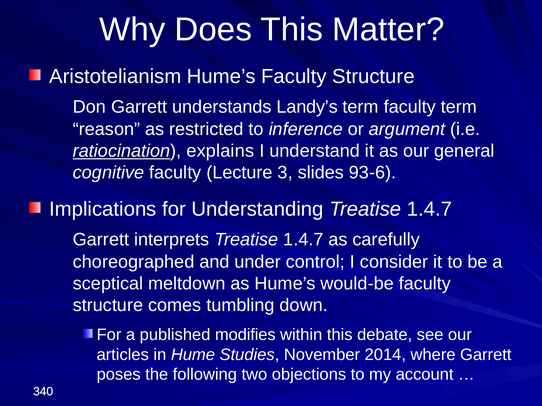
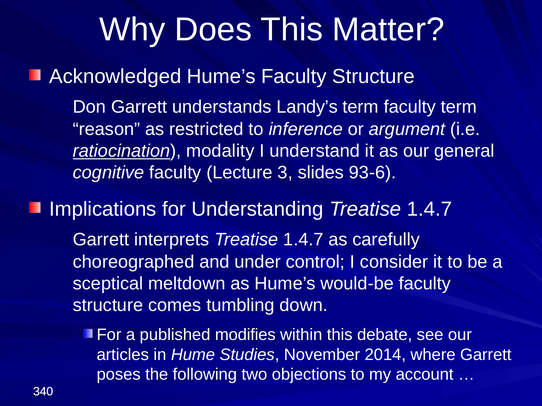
Aristotelianism: Aristotelianism -> Acknowledged (115, 77)
explains: explains -> modality (220, 151)
